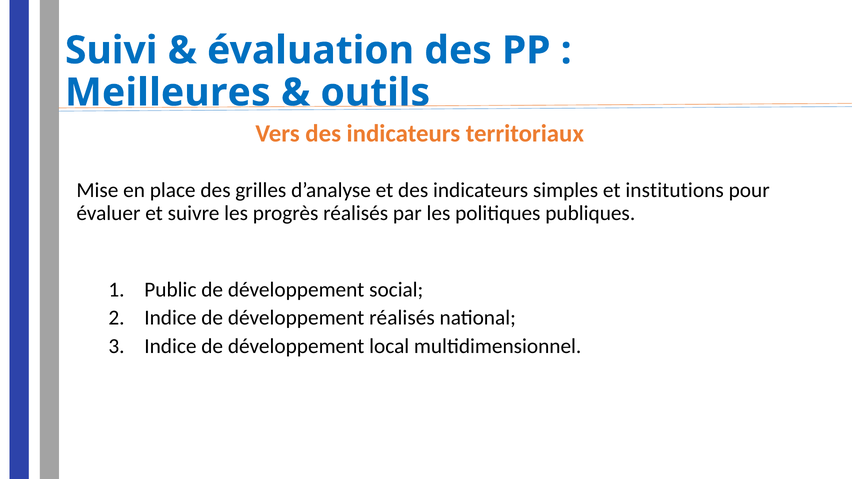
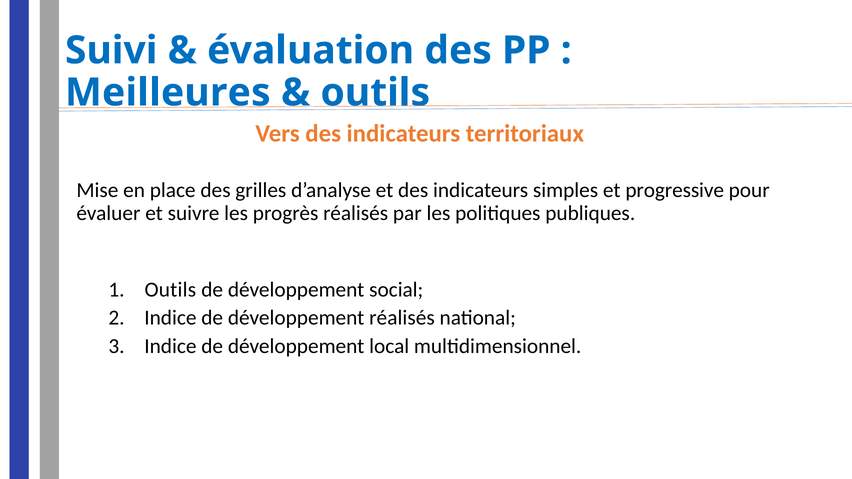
institutions: institutions -> progressive (675, 191)
Public: Public -> Outils (170, 290)
